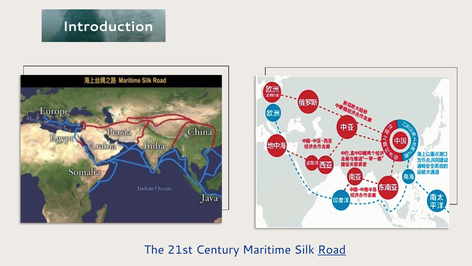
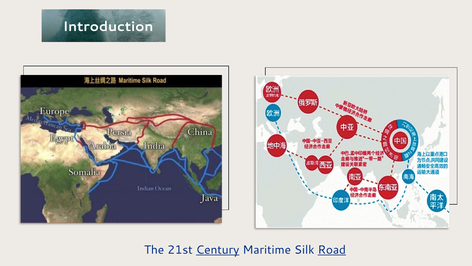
Century underline: none -> present (218, 250)
